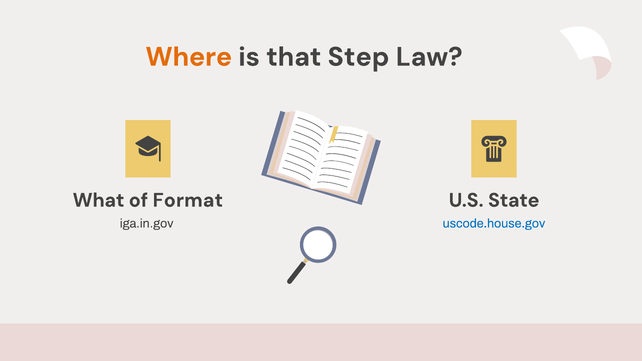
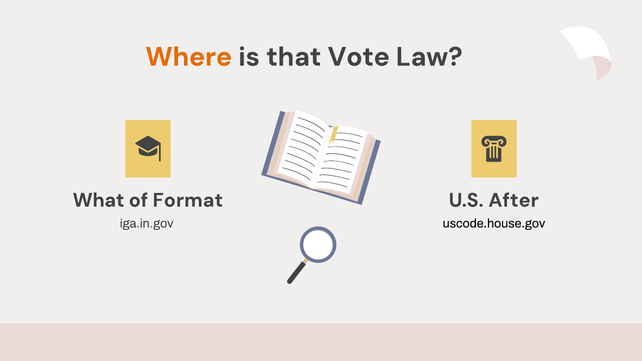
Step: Step -> Vote (359, 57)
State: State -> After (514, 200)
uscode.house.gov colour: blue -> black (494, 223)
